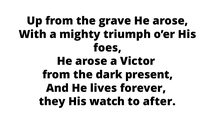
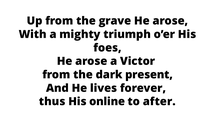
they: they -> thus (52, 102)
watch: watch -> online (107, 102)
